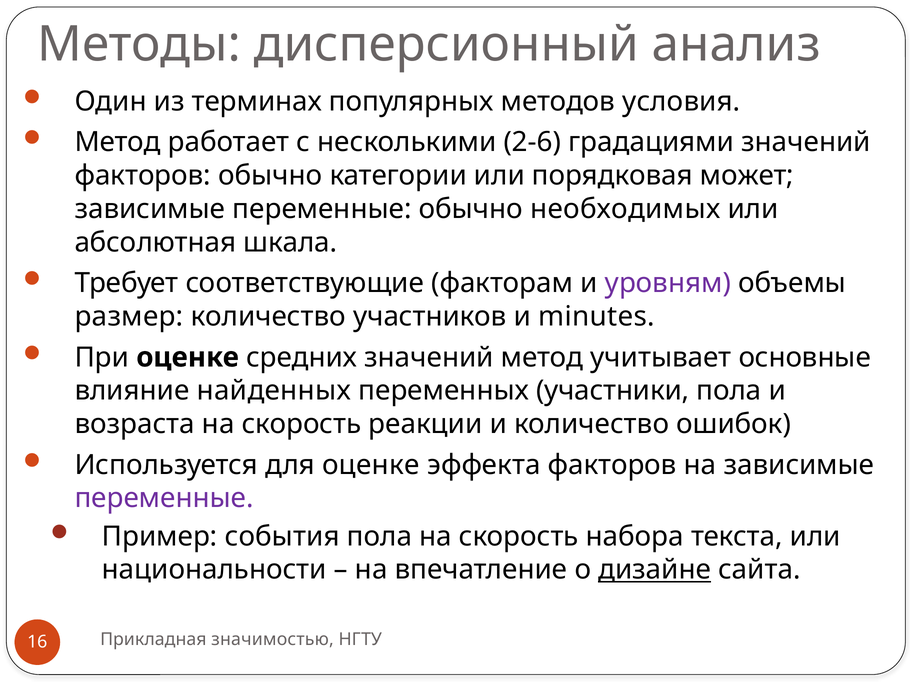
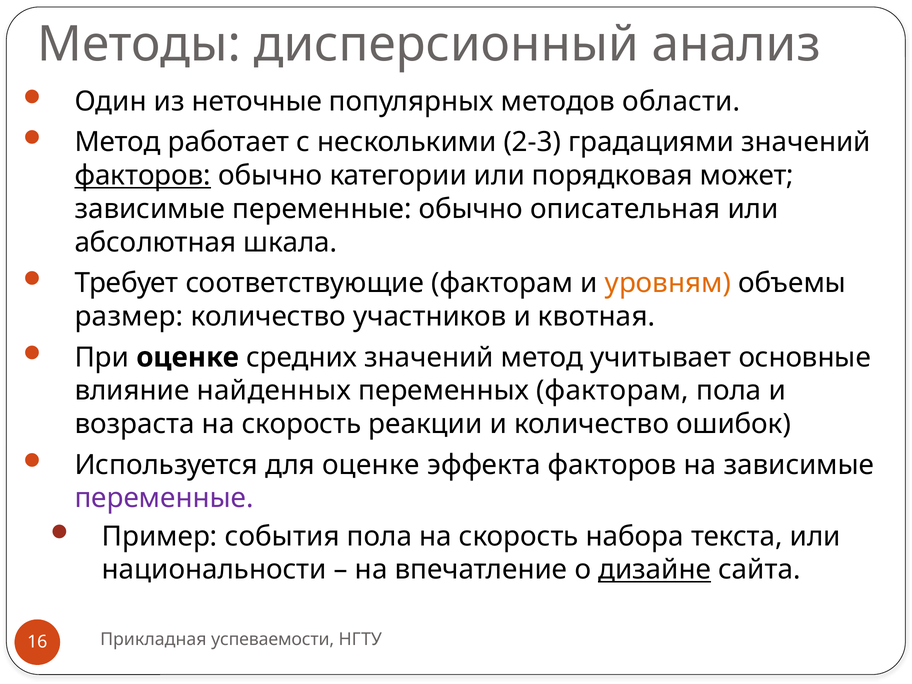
терминах: терминах -> неточные (257, 102)
условия: условия -> области (681, 102)
2-6: 2-6 -> 2-3 (532, 142)
факторов underline: none -> present (143, 176)
необходимых: необходимых -> описательная (625, 209)
уровням colour: purple -> orange (668, 283)
minutes: minutes -> квотная (597, 317)
переменных участники: участники -> факторам (612, 391)
значимостью: значимостью -> успеваемости (273, 640)
